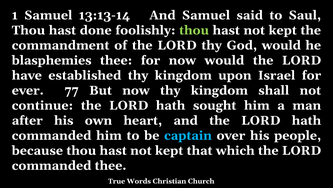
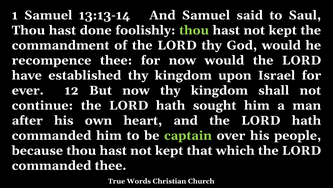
blasphemies: blasphemies -> recompence (52, 60)
77: 77 -> 12 (71, 90)
captain colour: light blue -> light green (188, 135)
